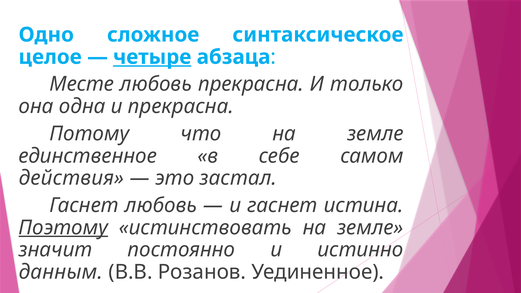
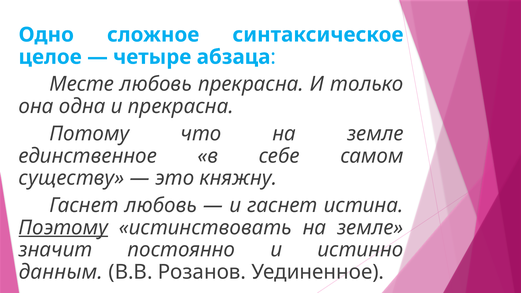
четыре underline: present -> none (152, 57)
действия: действия -> существу (72, 178)
застал: застал -> княжну (238, 178)
